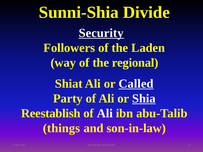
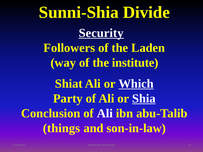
regional: regional -> institute (135, 63)
Called: Called -> Which (136, 84)
Reestablish: Reestablish -> Conclusion (51, 113)
